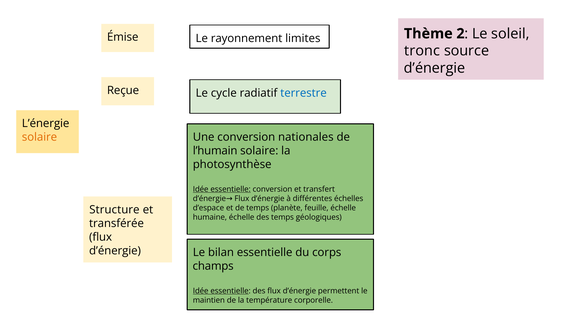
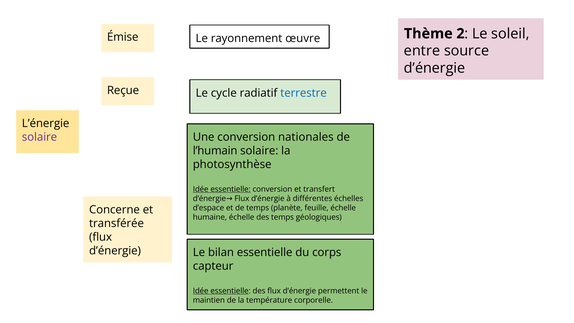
limites: limites -> œuvre (303, 38)
tronc: tronc -> entre (422, 51)
solaire colour: orange -> purple (40, 137)
Structure: Structure -> Concerne (114, 210)
champs: champs -> capteur (213, 266)
